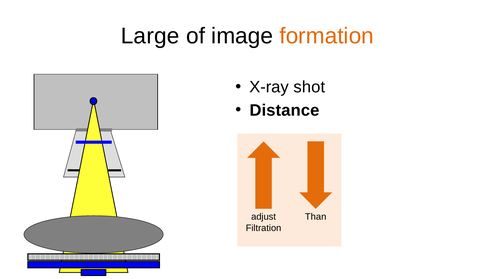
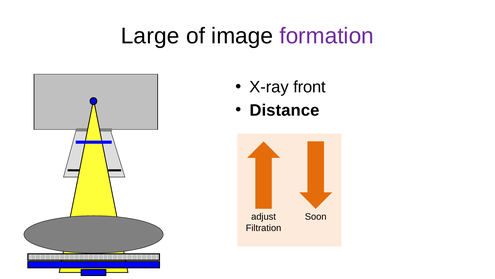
formation colour: orange -> purple (327, 36)
shot: shot -> front (309, 87)
Than: Than -> Soon (316, 216)
